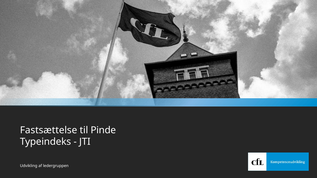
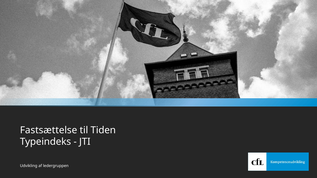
Pinde: Pinde -> Tiden (103, 130)
